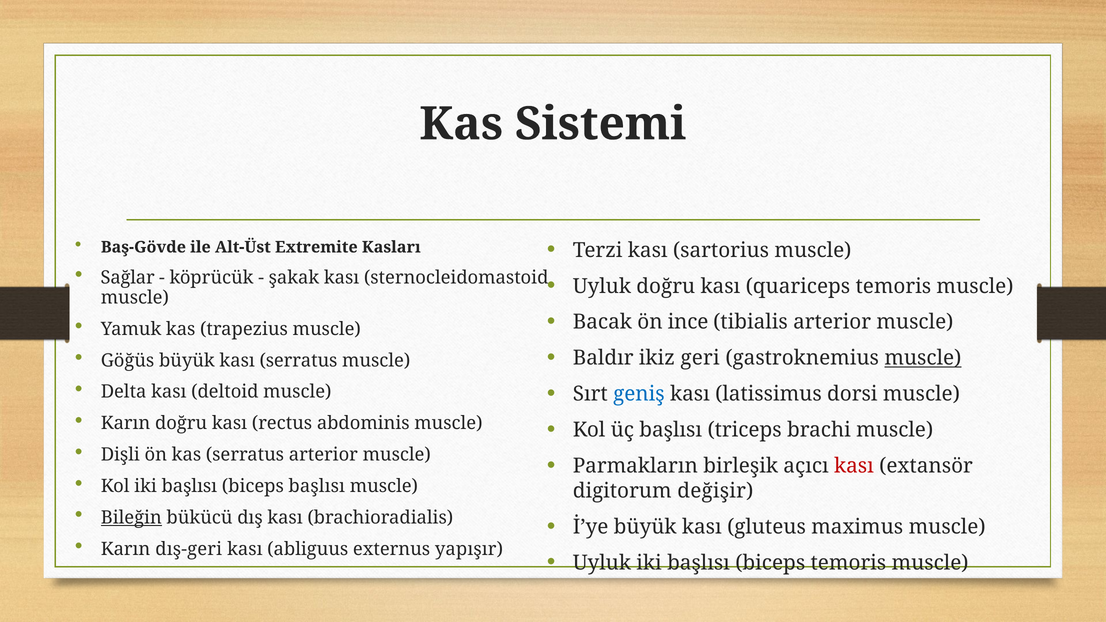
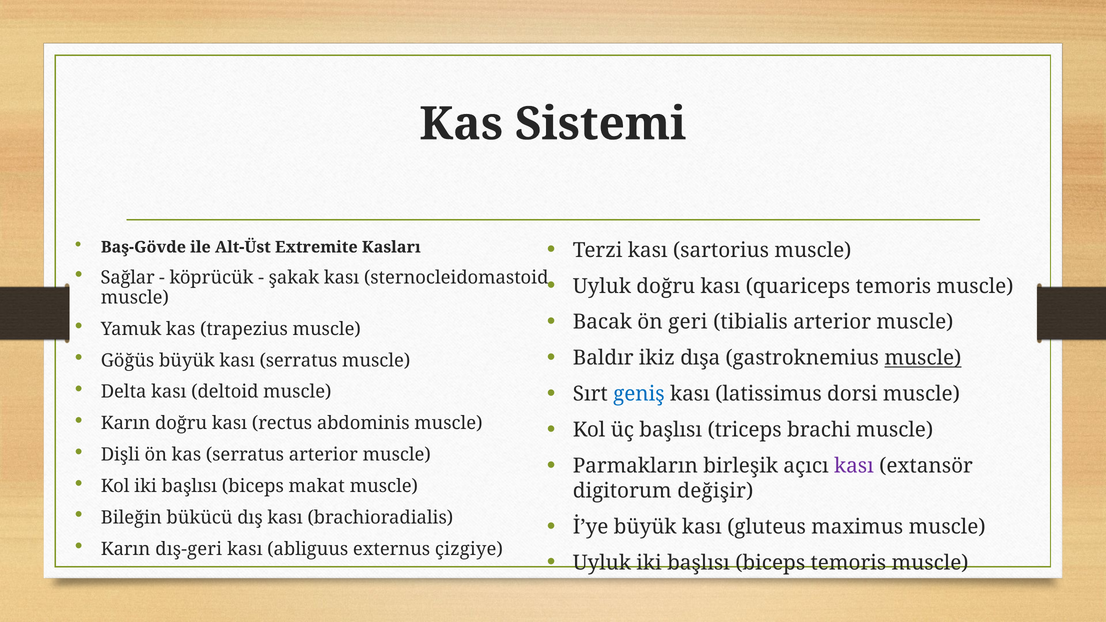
ince: ince -> geri (688, 322)
geri: geri -> dışa (700, 358)
kası colour: red -> purple (854, 466)
biceps başlısı: başlısı -> makat (317, 486)
Bileğin underline: present -> none (131, 518)
yapışır: yapışır -> çizgiye (469, 549)
